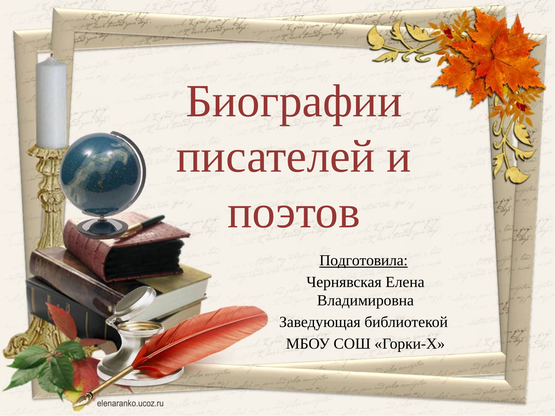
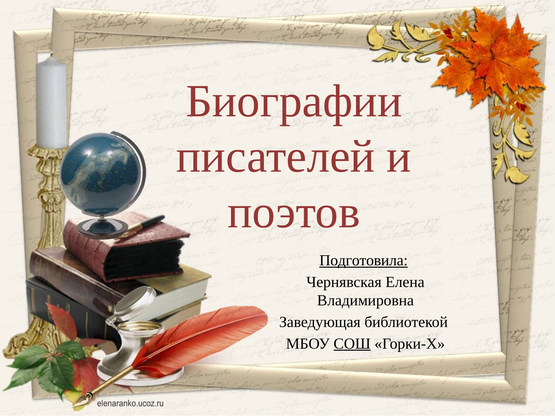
СОШ underline: none -> present (352, 344)
